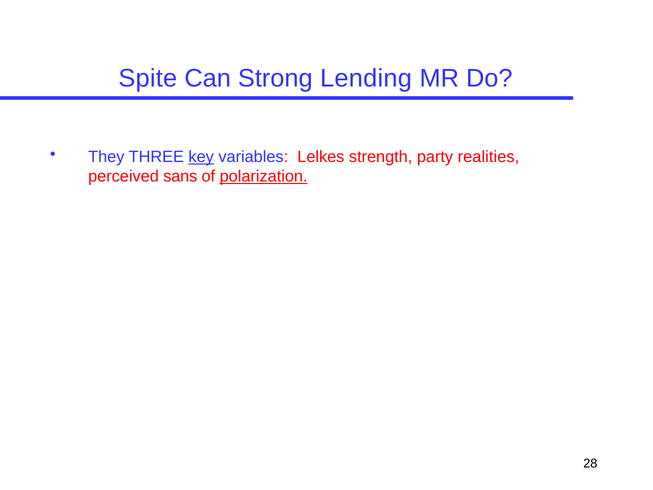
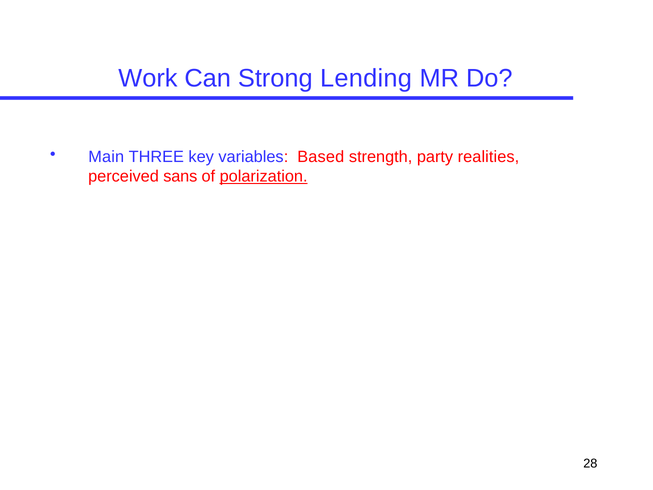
Spite: Spite -> Work (148, 78)
They: They -> Main (106, 157)
key underline: present -> none (201, 157)
Lelkes: Lelkes -> Based (321, 157)
